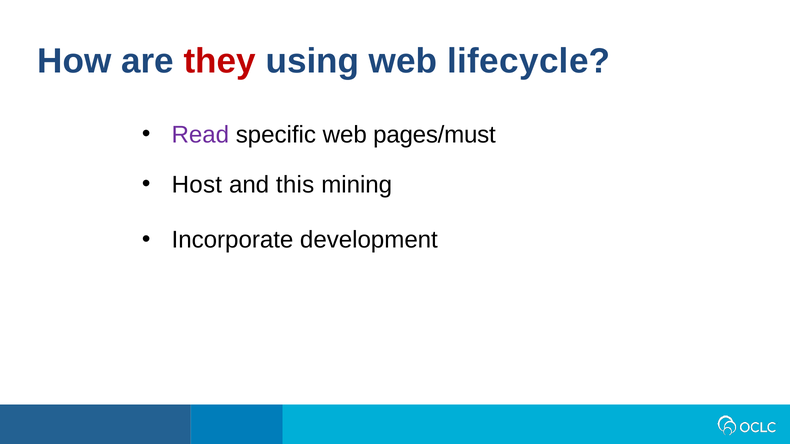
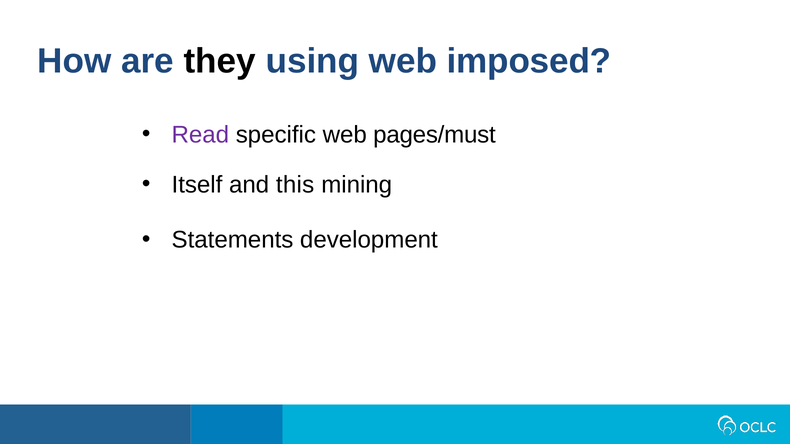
they colour: red -> black (220, 61)
lifecycle: lifecycle -> imposed (529, 61)
Host: Host -> Itself (197, 185)
Incorporate: Incorporate -> Statements (232, 240)
